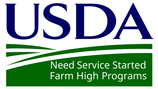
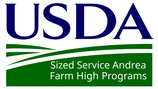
Need: Need -> Sized (62, 65)
Started: Started -> Andrea (129, 65)
